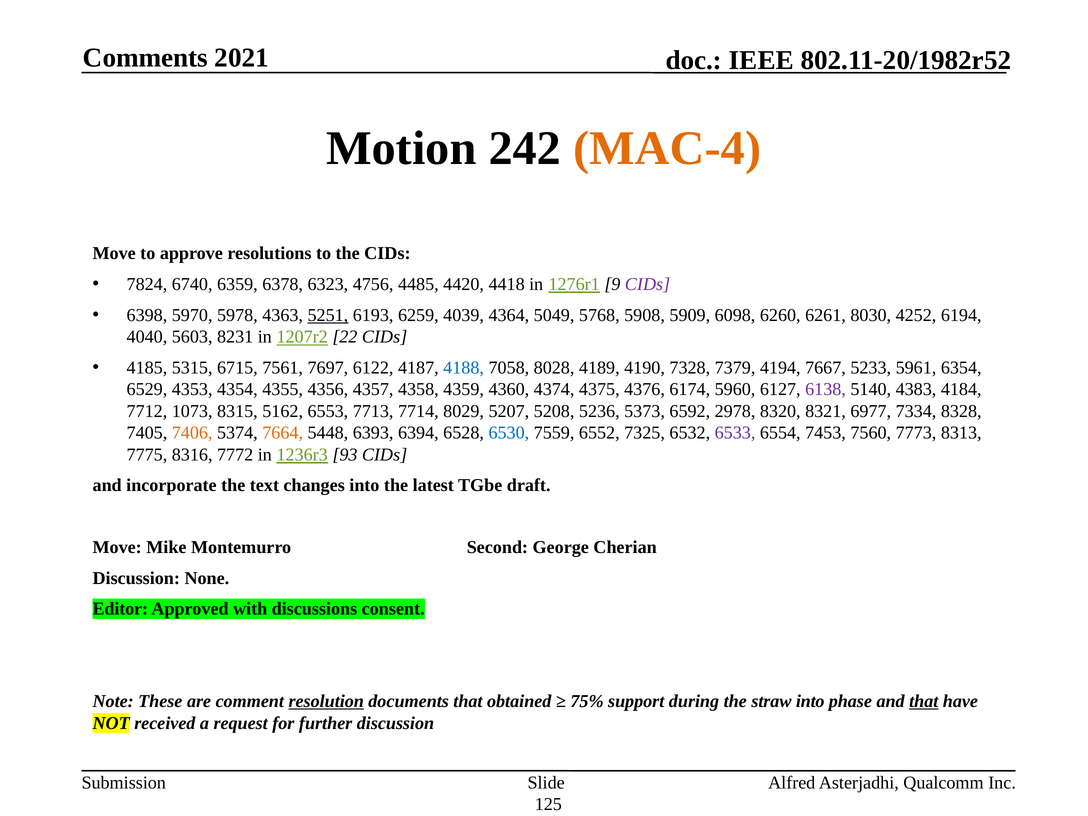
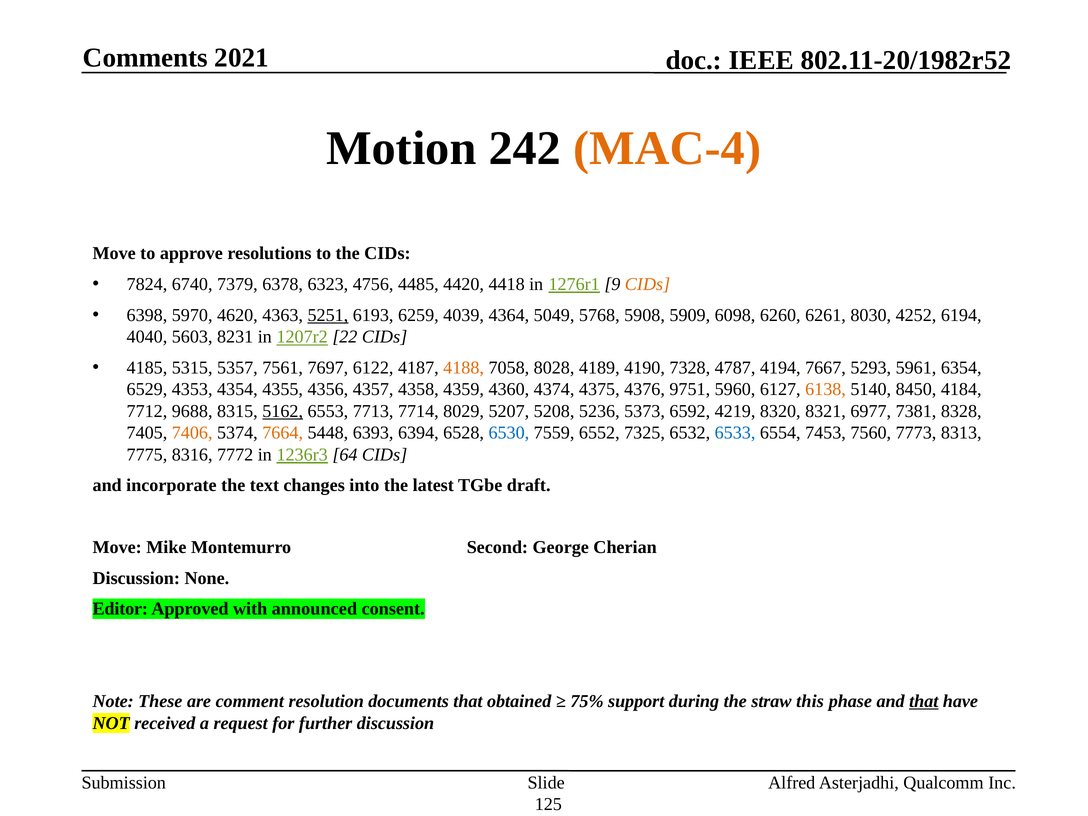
6359: 6359 -> 7379 (237, 284)
CIDs colour: purple -> orange (648, 284)
5978: 5978 -> 4620 (237, 315)
6715: 6715 -> 5357 (237, 368)
4188 colour: blue -> orange (464, 368)
7379: 7379 -> 4787 (735, 368)
5233: 5233 -> 5293 (871, 368)
6174: 6174 -> 9751 (690, 389)
6138 colour: purple -> orange (826, 389)
4383: 4383 -> 8450 (916, 389)
1073: 1073 -> 9688 (192, 411)
5162 underline: none -> present (283, 411)
2978: 2978 -> 4219 (735, 411)
7334: 7334 -> 7381 (916, 411)
6533 colour: purple -> blue (735, 433)
93: 93 -> 64 (345, 455)
discussions: discussions -> announced (314, 609)
resolution underline: present -> none (326, 701)
straw into: into -> this (810, 701)
